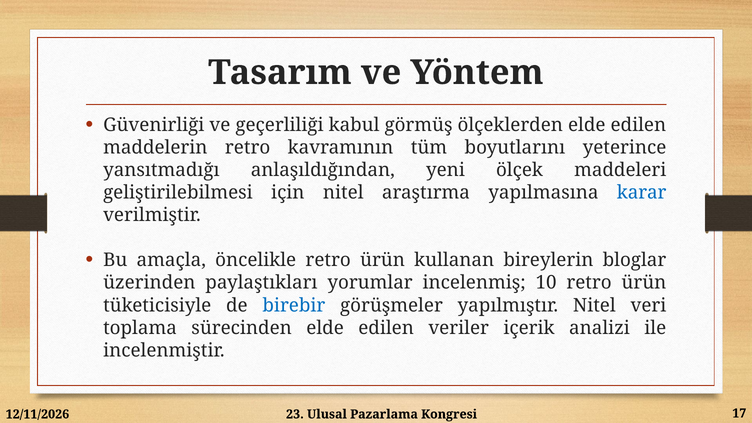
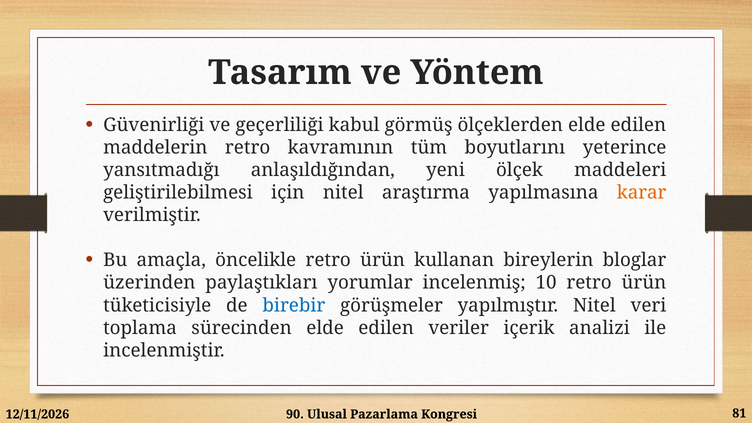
karar colour: blue -> orange (642, 193)
23: 23 -> 90 (295, 414)
17: 17 -> 81 (739, 413)
